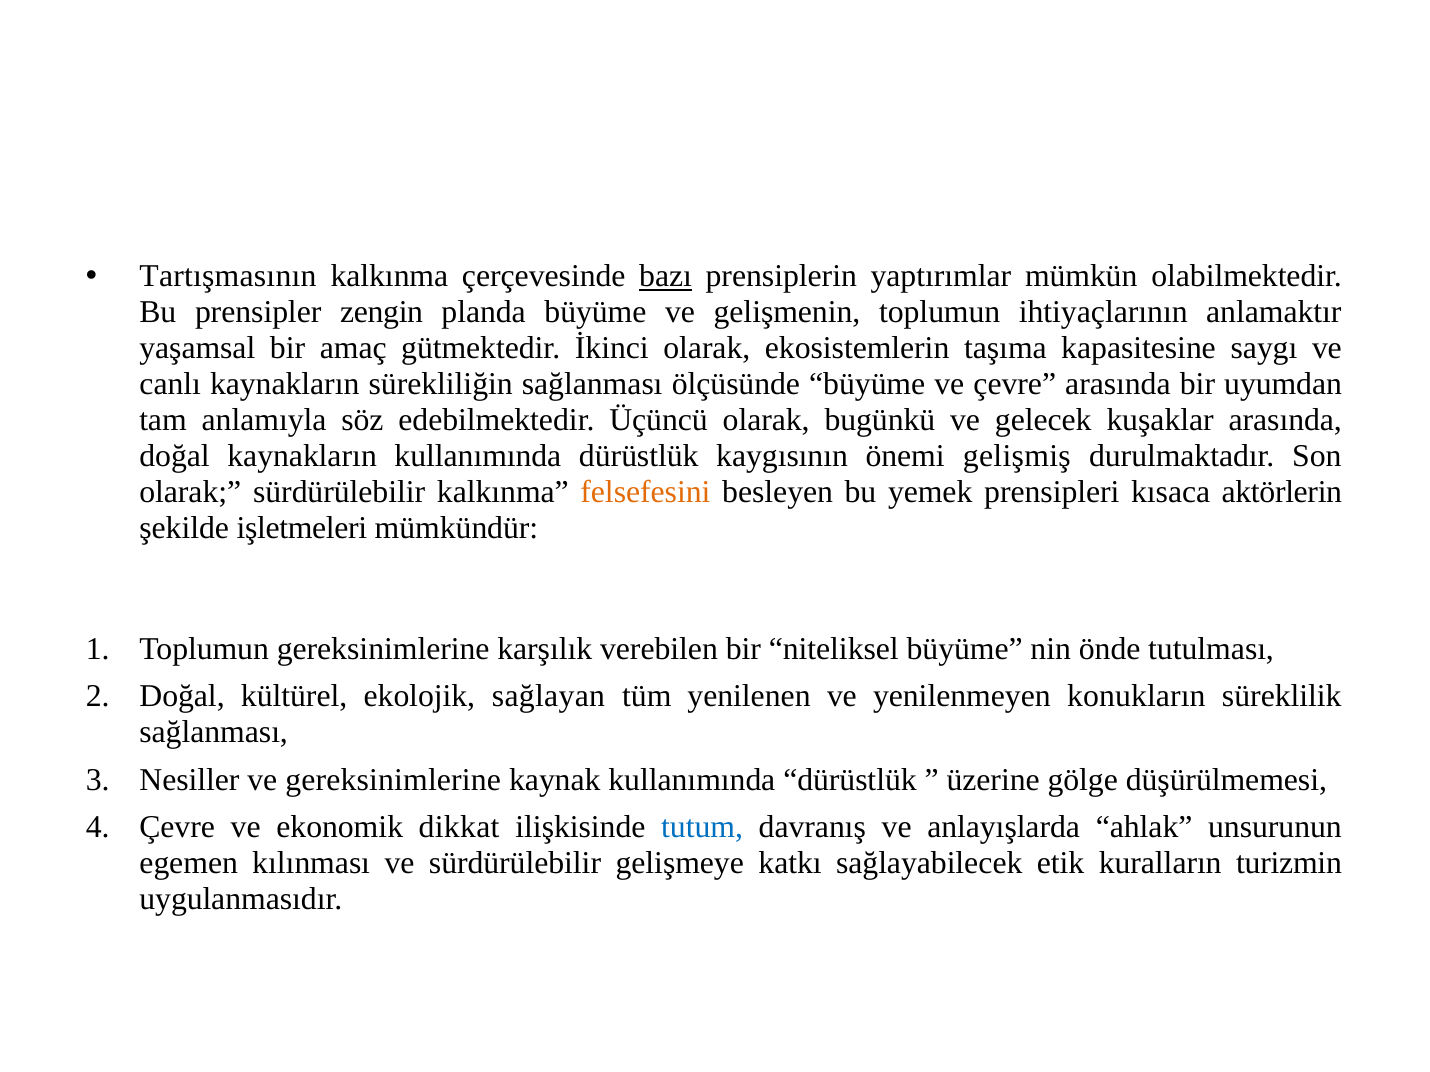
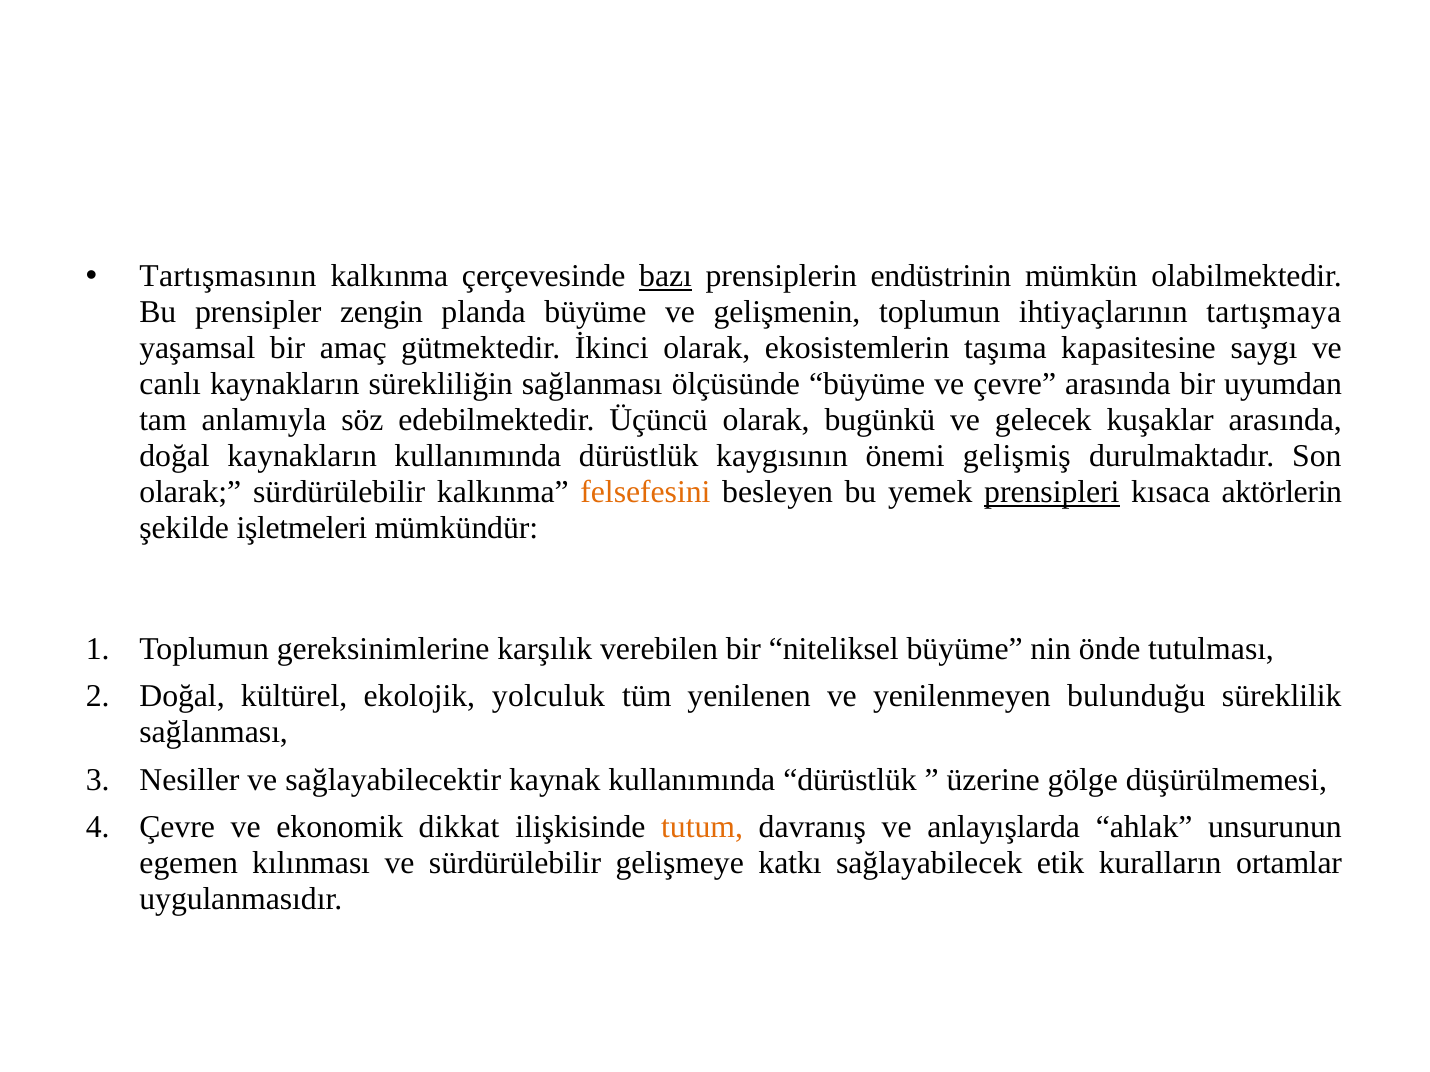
yaptırımlar: yaptırımlar -> endüstrinin (941, 277)
anlamaktır: anlamaktır -> tartışmaya (1274, 313)
prensipleri underline: none -> present (1052, 492)
sağlayan: sağlayan -> yolculuk (548, 697)
konukların: konukların -> bulunduğu (1136, 697)
ve gereksinimlerine: gereksinimlerine -> sağlayabilecektir (393, 780)
tutum colour: blue -> orange (702, 827)
turizmin: turizmin -> ortamlar (1289, 863)
